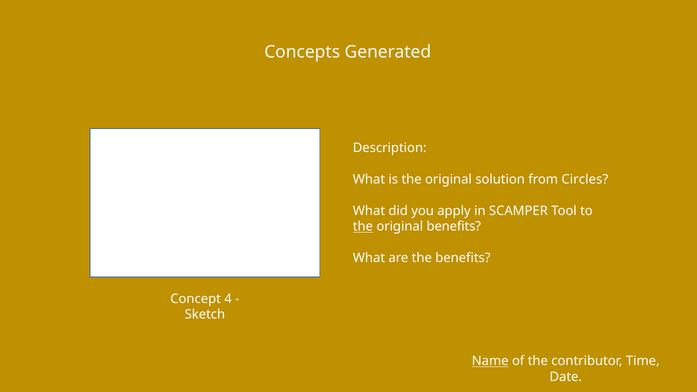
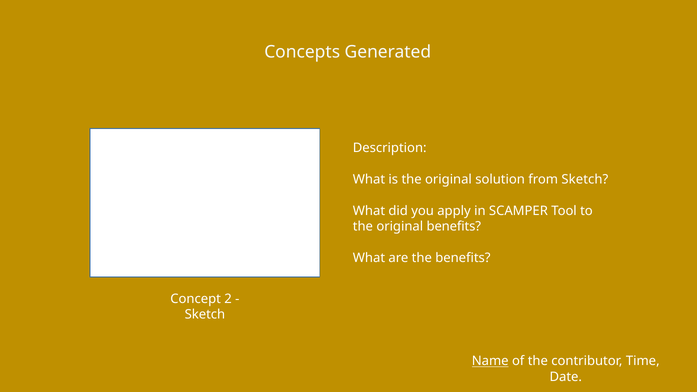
from Circles: Circles -> Sketch (585, 180)
the underline: present -> none (363, 227)
4: 4 -> 2 (228, 299)
